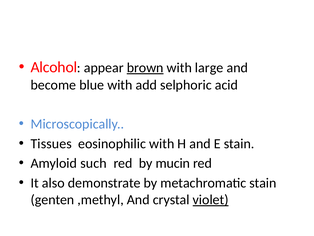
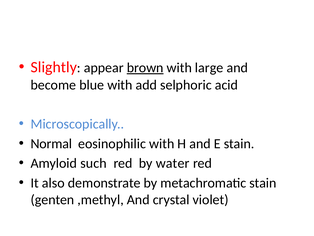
Alcohol: Alcohol -> Slightly (54, 67)
Tissues: Tissues -> Normal (51, 143)
mucin: mucin -> water (173, 163)
violet underline: present -> none (211, 199)
